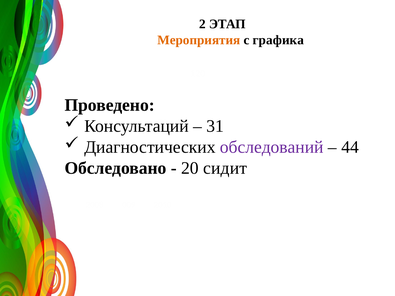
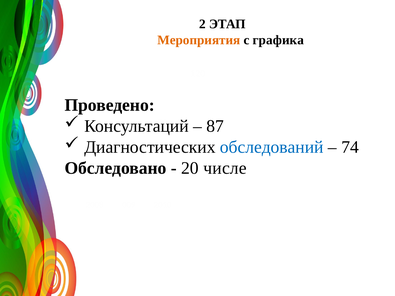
31: 31 -> 87 (215, 126)
обследований colour: purple -> blue (272, 147)
44: 44 -> 74 (350, 147)
сидит: сидит -> числе (225, 168)
